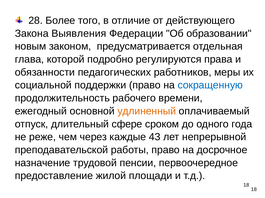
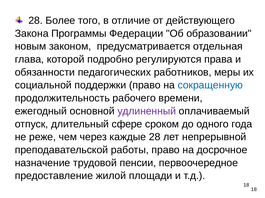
Выявления: Выявления -> Программы (79, 34)
удлиненный colour: orange -> purple (147, 111)
каждые 43: 43 -> 28 (155, 137)
